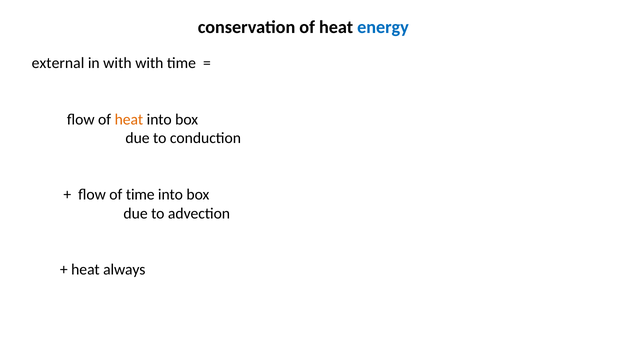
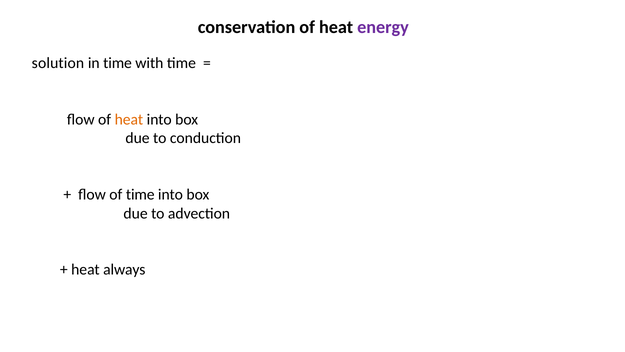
energy colour: blue -> purple (383, 27)
external: external -> solution (58, 63)
in with: with -> time (118, 63)
